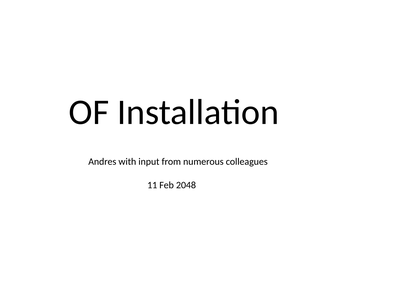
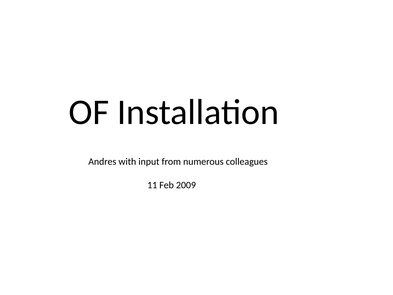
2048: 2048 -> 2009 (186, 185)
